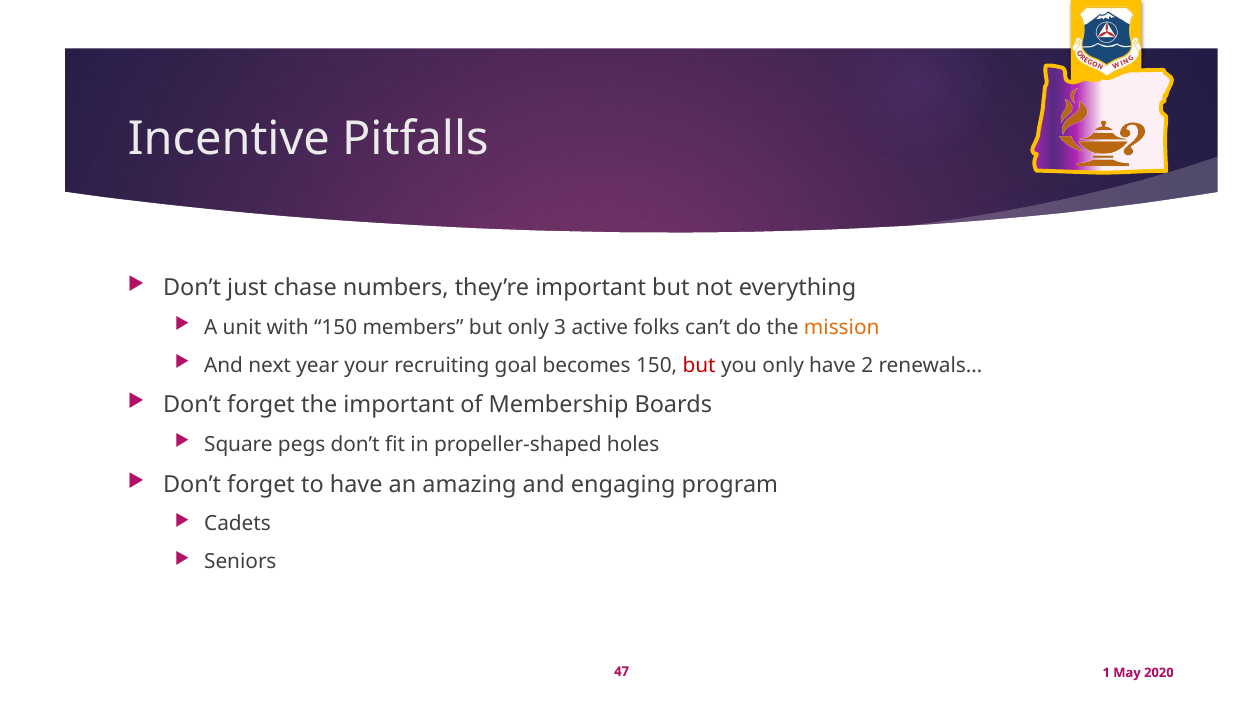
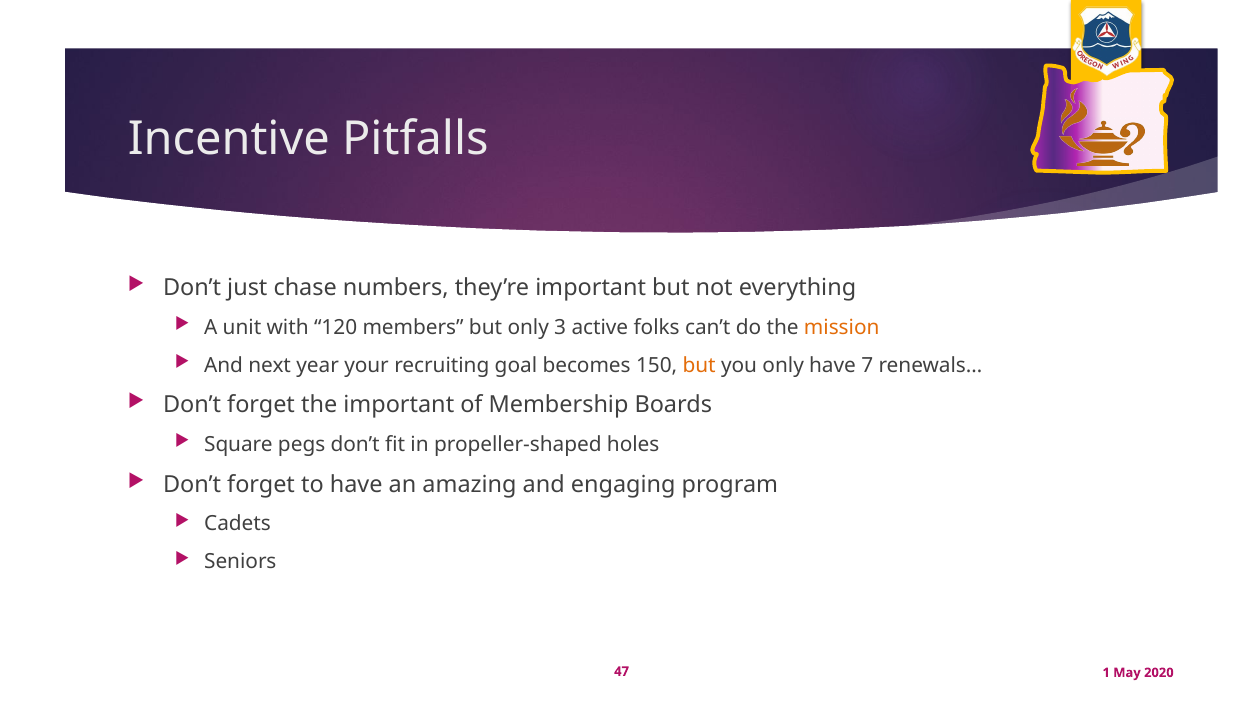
with 150: 150 -> 120 (336, 327)
but colour: red -> orange (699, 365)
2: 2 -> 7 (867, 365)
